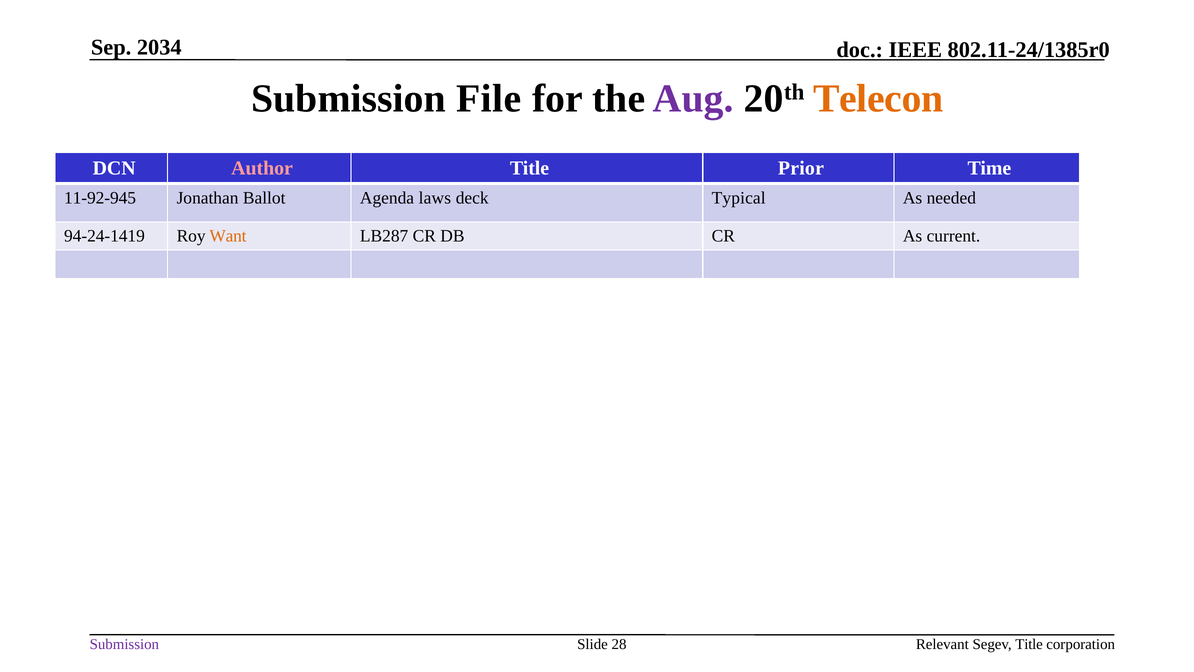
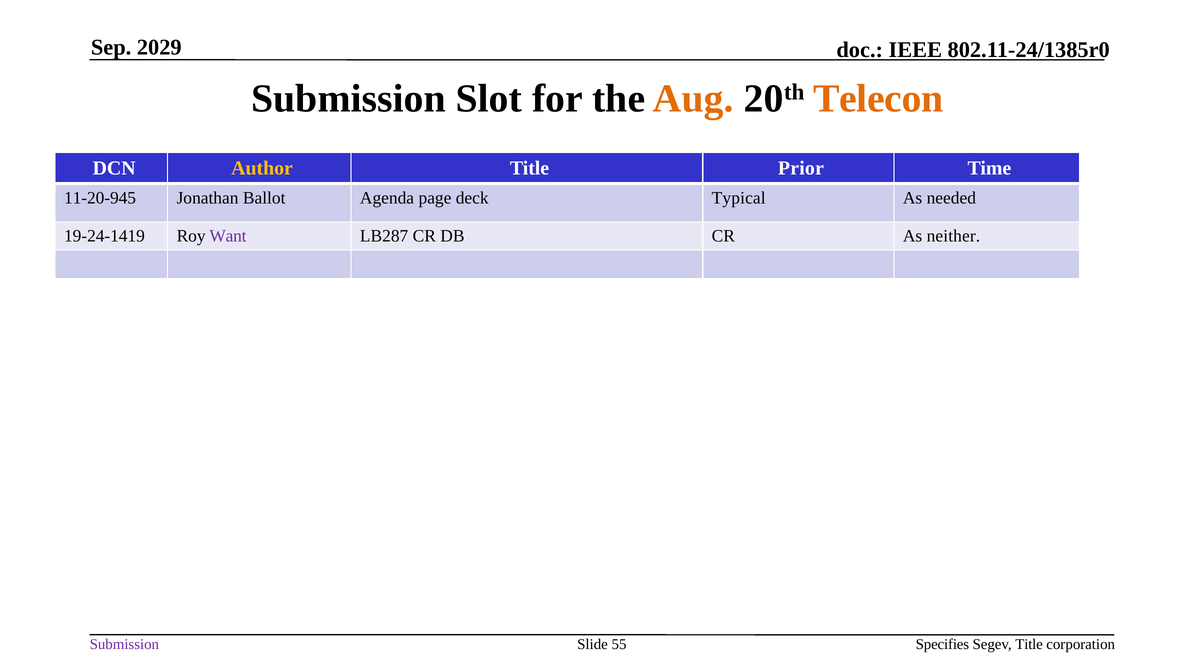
2034: 2034 -> 2029 (159, 47)
File: File -> Slot (489, 98)
Aug colour: purple -> orange (693, 98)
Author colour: pink -> yellow (262, 168)
11-92-945: 11-92-945 -> 11-20-945 (100, 198)
laws: laws -> page (435, 198)
94-24-1419: 94-24-1419 -> 19-24-1419 (104, 236)
Want colour: orange -> purple (228, 236)
current: current -> neither (953, 236)
28: 28 -> 55 (619, 644)
Relevant: Relevant -> Specifies (942, 644)
